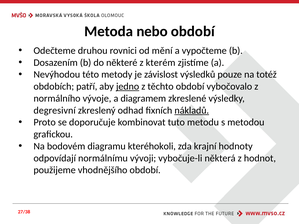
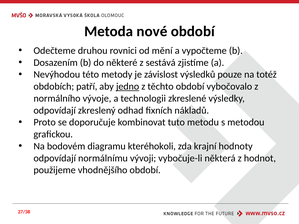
nebo: nebo -> nové (152, 31)
kterém: kterém -> sestává (161, 63)
diagramem: diagramem -> technologii (143, 99)
degresivní: degresivní -> odpovídají (55, 110)
nákladů underline: present -> none (192, 110)
